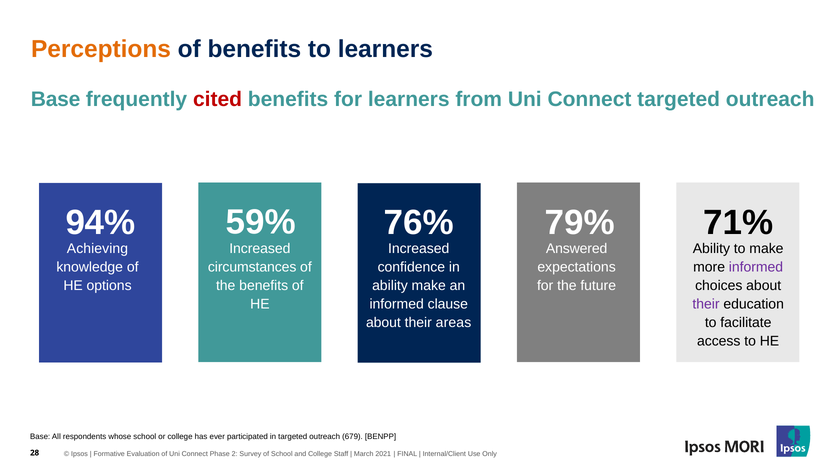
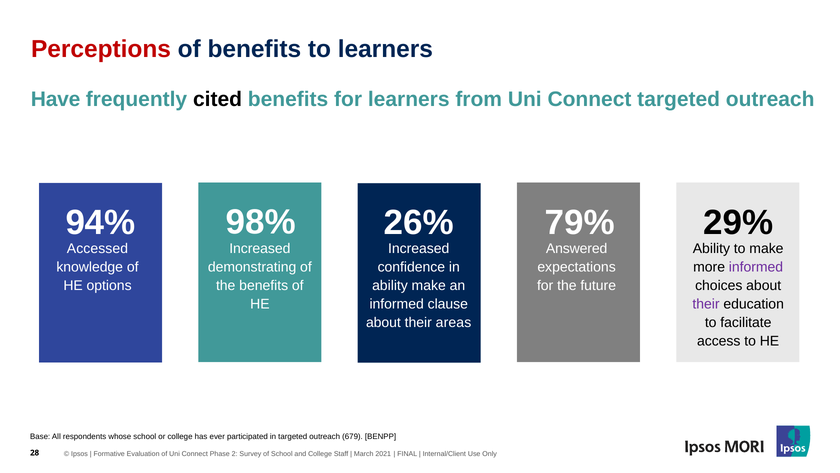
Perceptions colour: orange -> red (101, 49)
Base: Base -> Have (56, 99)
cited colour: red -> black (218, 99)
59%: 59% -> 98% (261, 222)
76%: 76% -> 26% (419, 222)
71%: 71% -> 29% (738, 222)
Achieving: Achieving -> Accessed (97, 248)
circumstances: circumstances -> demonstrating (252, 267)
